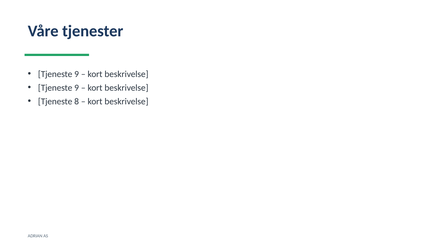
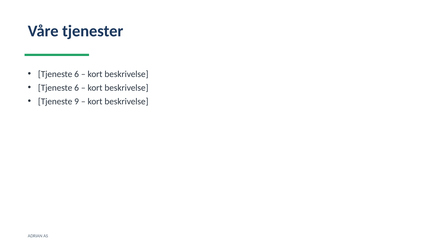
9: 9 -> 6 (77, 74)
9: 9 -> 6 (77, 88)
8: 8 -> 9 (77, 101)
